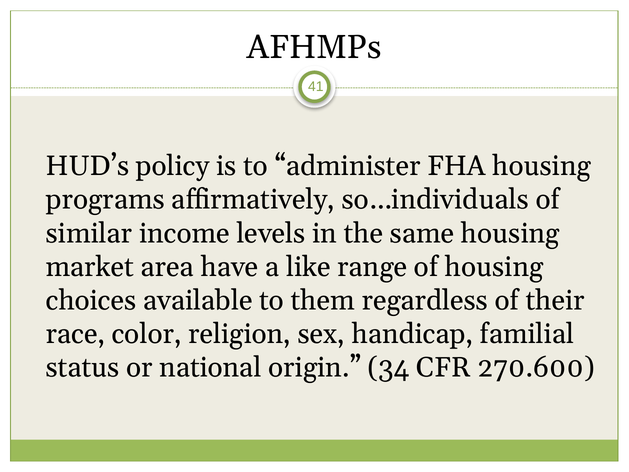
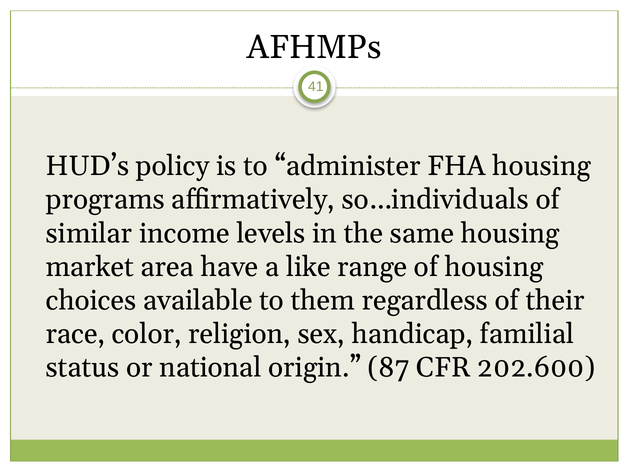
34: 34 -> 87 (389, 367)
270.600: 270.600 -> 202.600 (536, 367)
